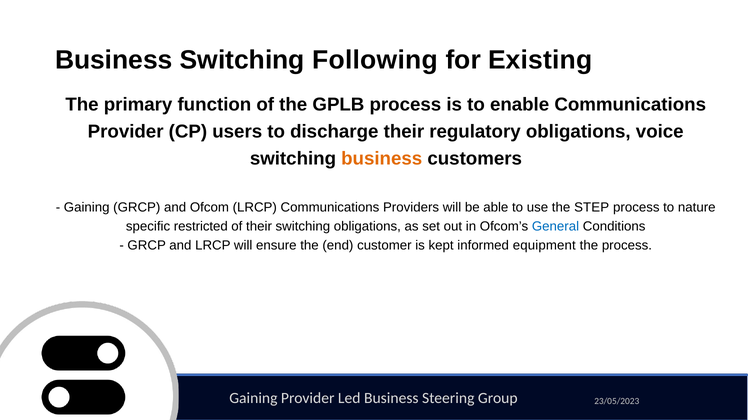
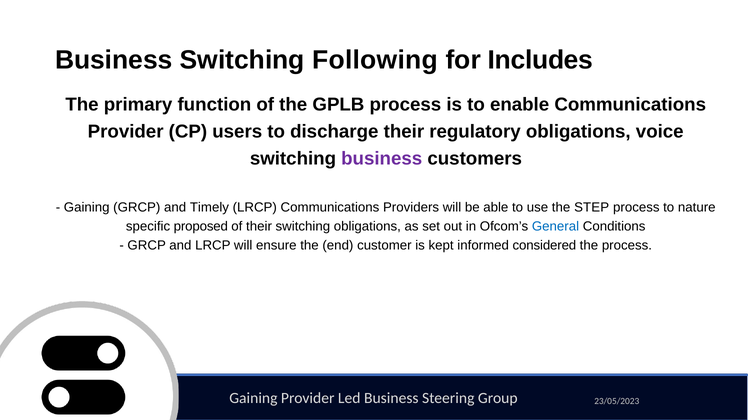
Existing: Existing -> Includes (540, 60)
business colour: orange -> purple (382, 159)
Ofcom: Ofcom -> Timely (209, 208)
restricted: restricted -> proposed (201, 227)
equipment: equipment -> considered (544, 246)
